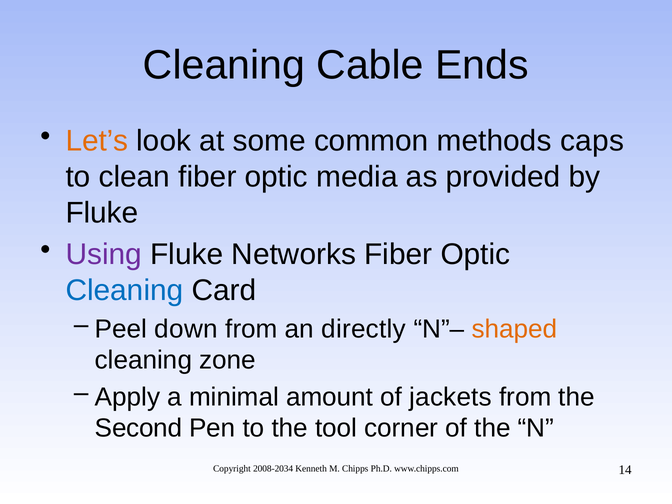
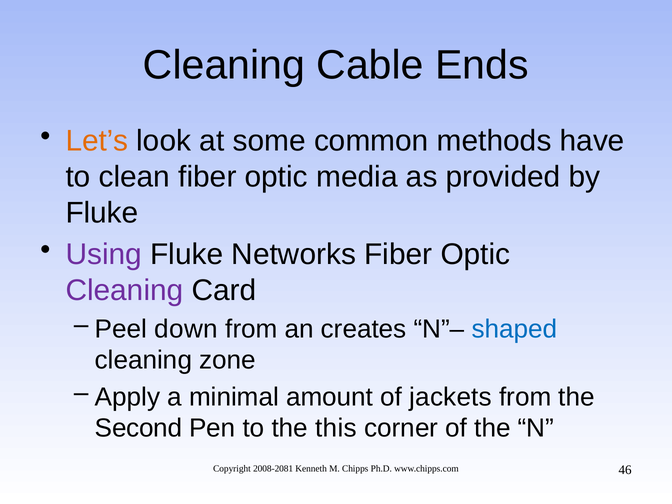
caps: caps -> have (592, 141)
Cleaning colour: blue -> purple (124, 290)
directly: directly -> creates (364, 329)
shaped colour: orange -> blue (514, 329)
tool: tool -> this (336, 428)
2008-2034: 2008-2034 -> 2008-2081 (273, 469)
14: 14 -> 46 (625, 470)
